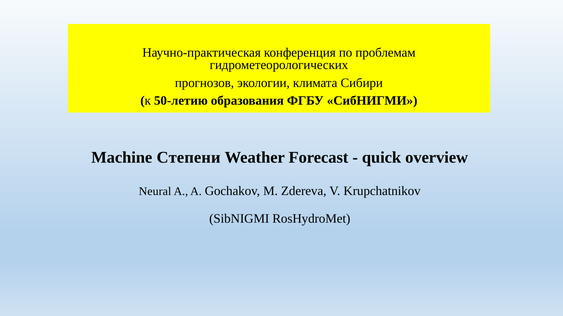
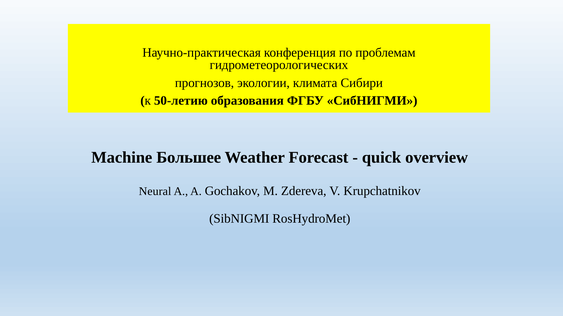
Степени: Степени -> Большее (189, 158)
